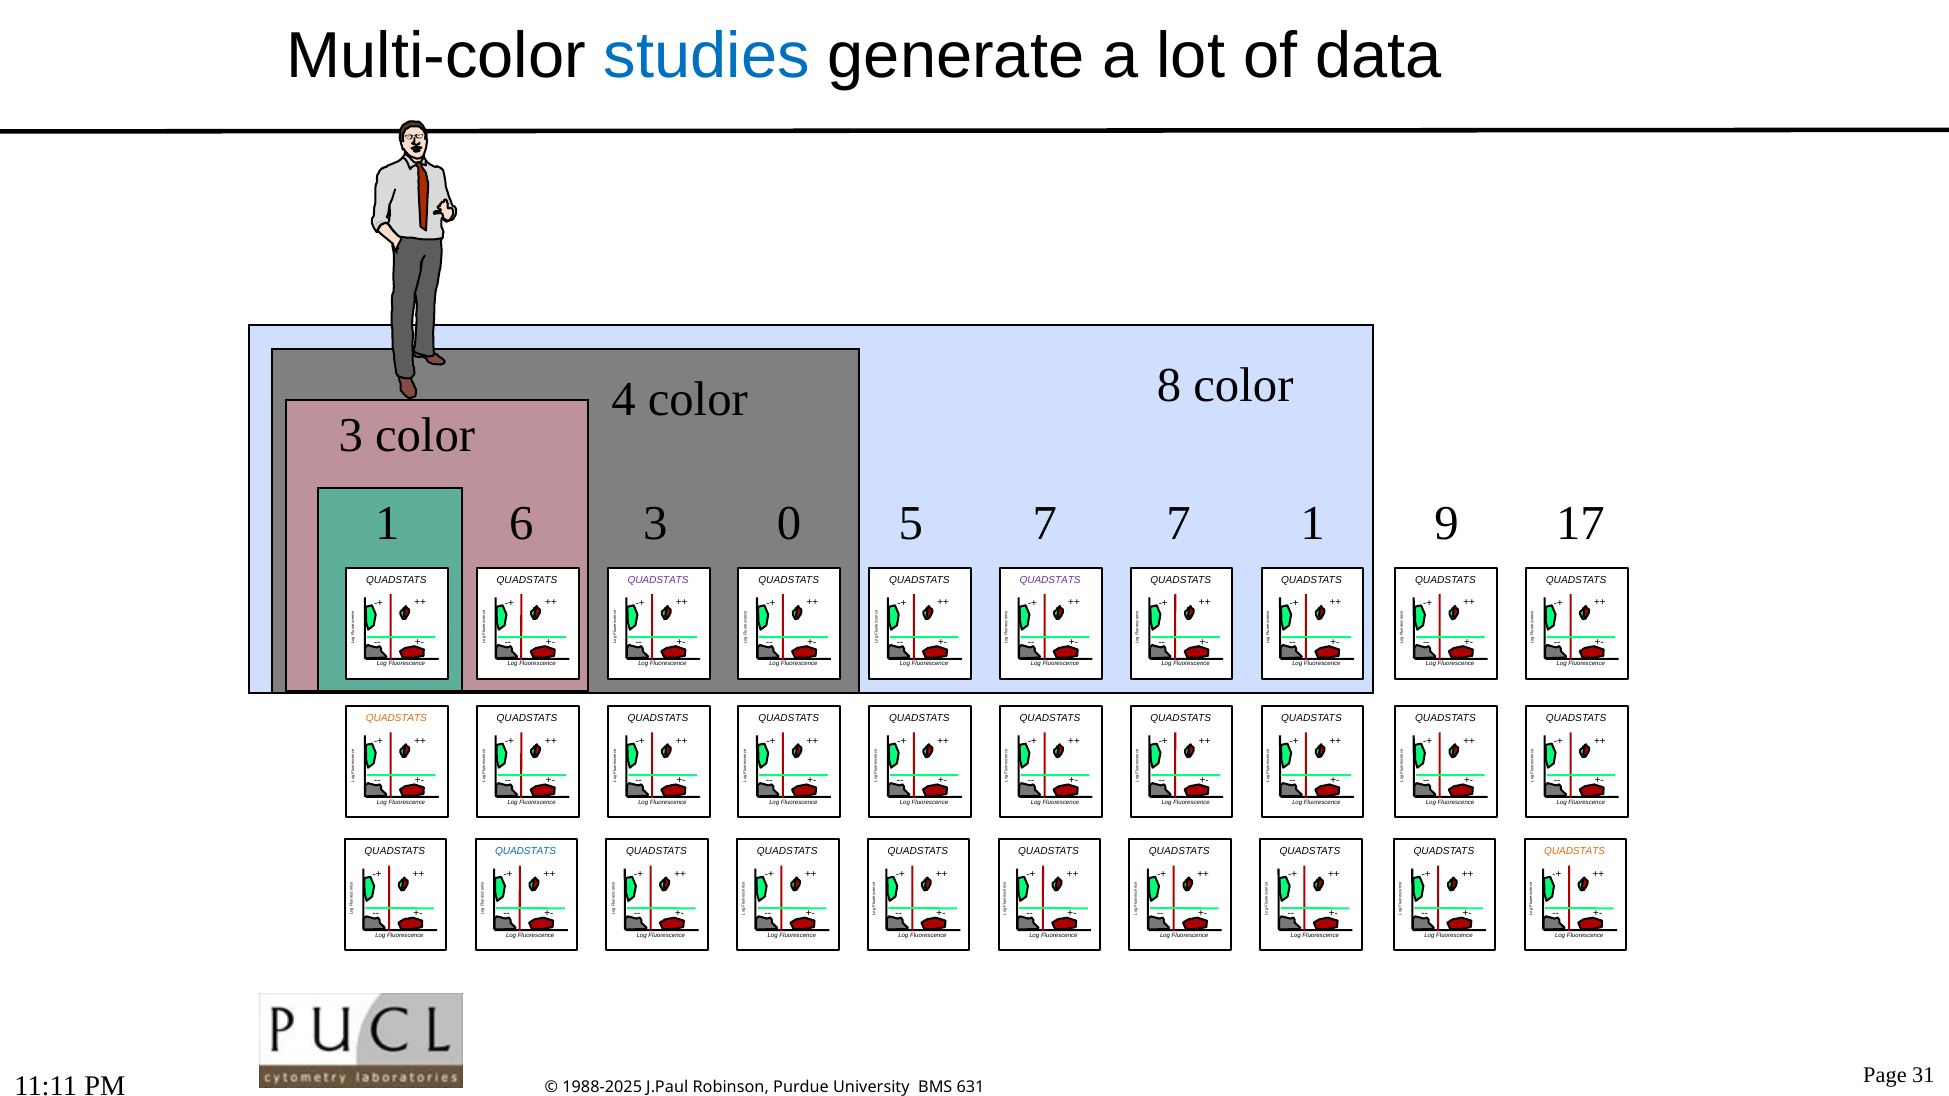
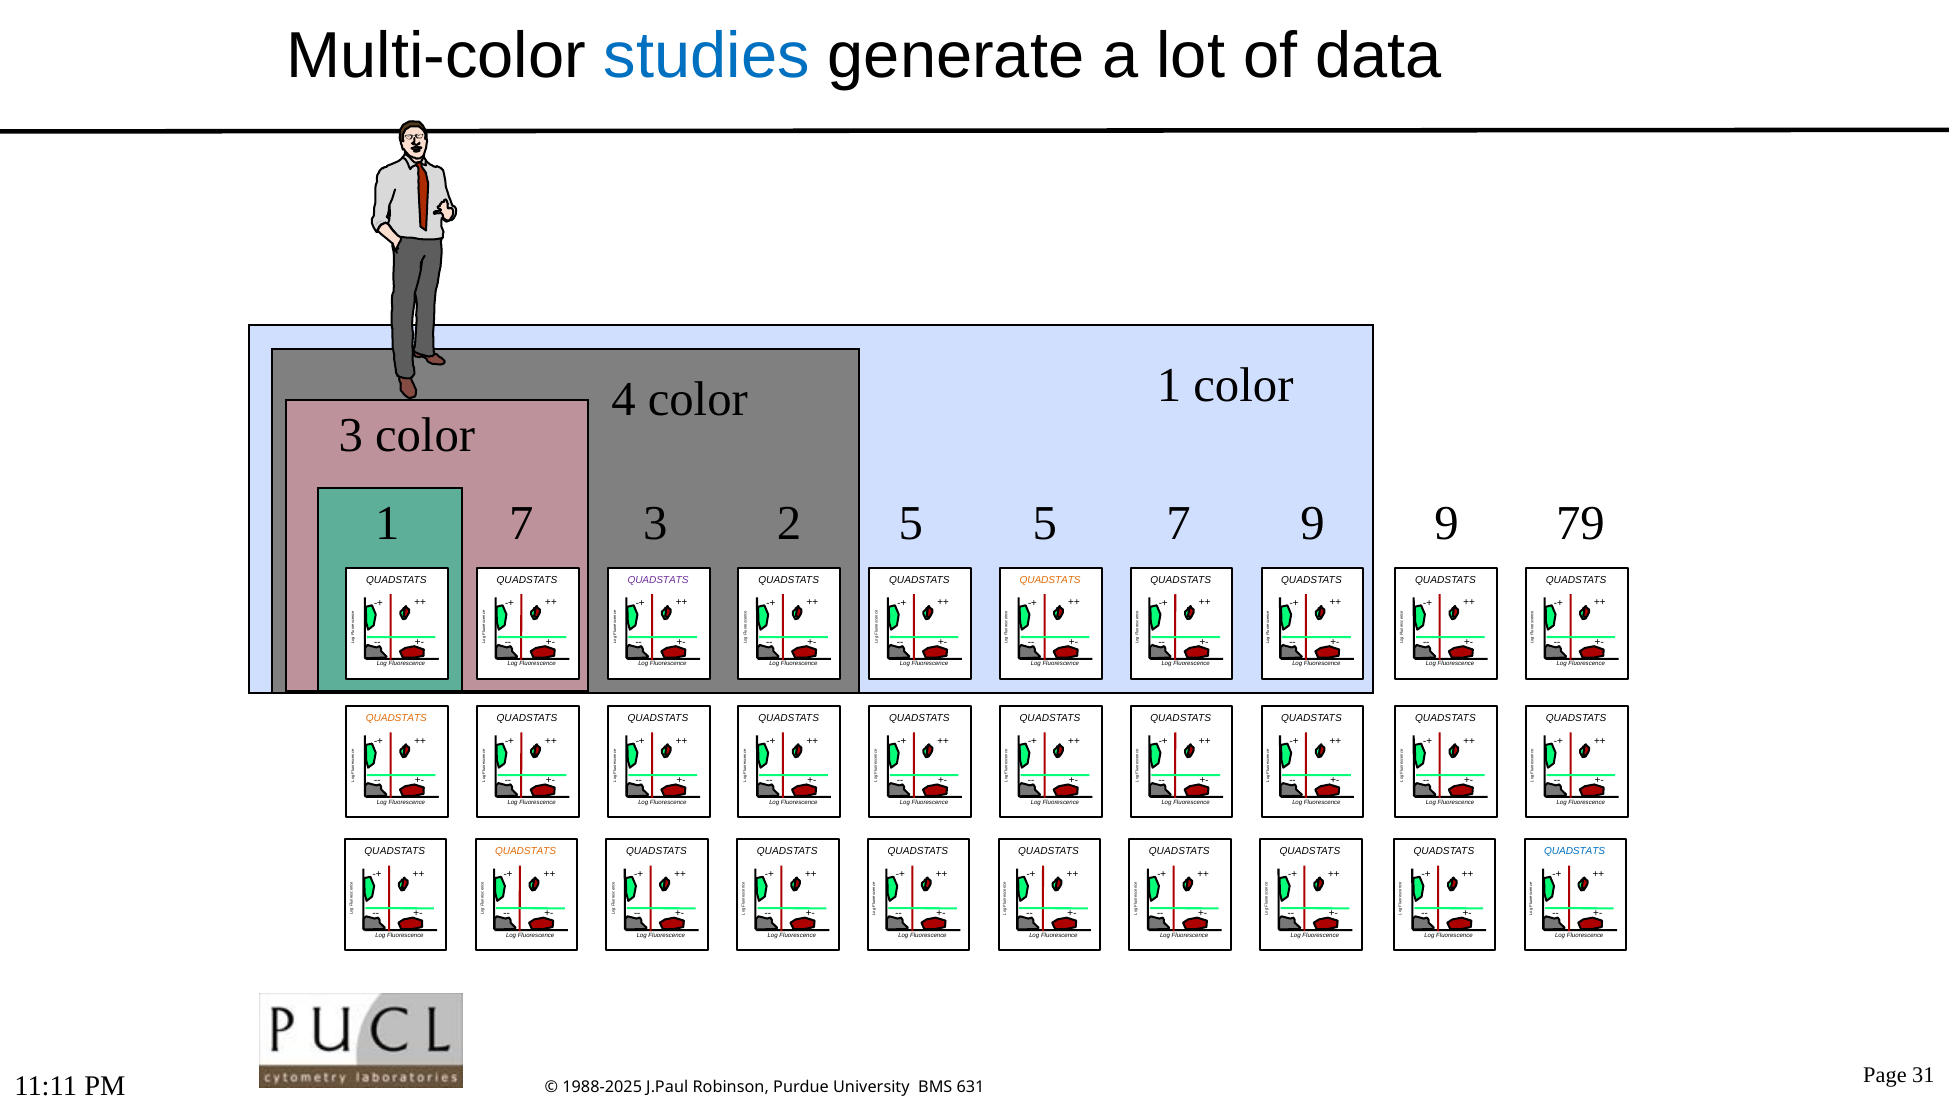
color 8: 8 -> 1 (1169, 385)
1 6: 6 -> 7 (521, 524)
0: 0 -> 2 (789, 524)
5 7: 7 -> 5 (1045, 524)
7 1: 1 -> 9 (1313, 524)
17: 17 -> 79 (1580, 524)
QUADSTATS colour: purple -> orange (1050, 580)
QUADSTATS colour: blue -> orange (526, 852)
QUADSTATS colour: orange -> blue (1575, 852)
